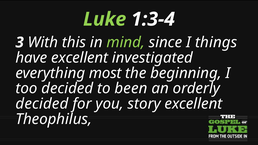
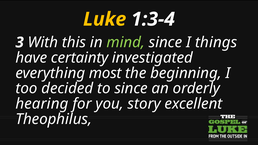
Luke colour: light green -> yellow (105, 19)
have excellent: excellent -> certainty (80, 58)
to been: been -> since (131, 89)
decided: decided -> hearing (42, 104)
